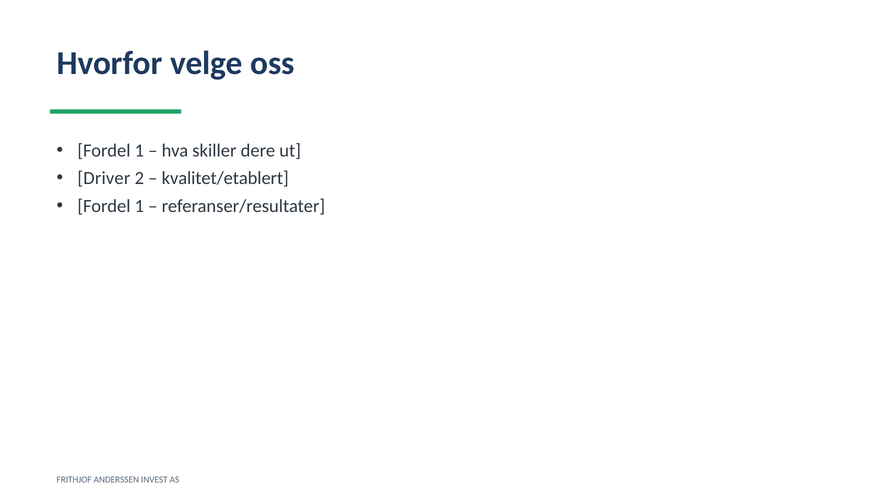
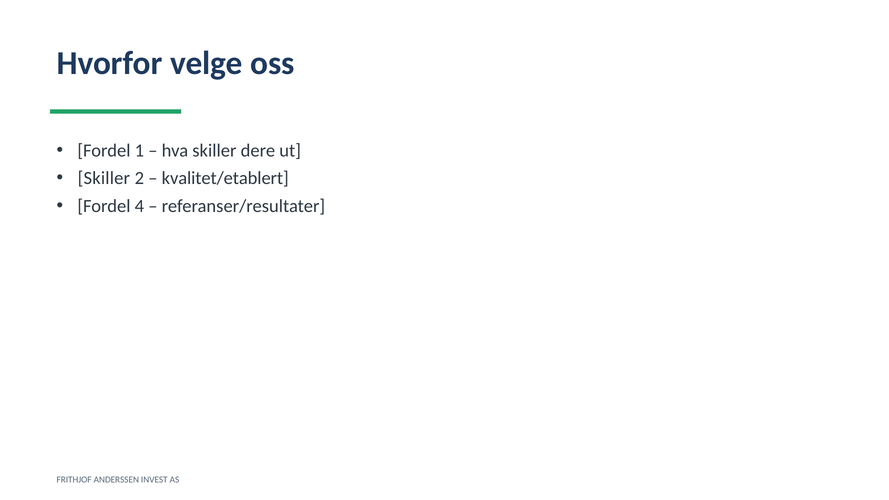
Driver: Driver -> Skiller (104, 178)
1: 1 -> 4 (139, 206)
